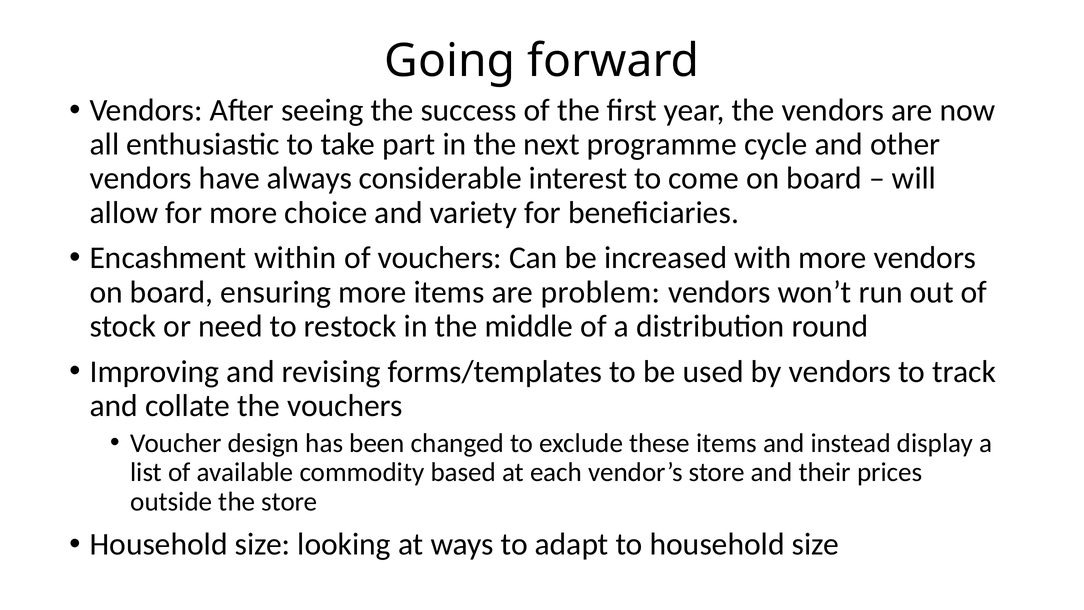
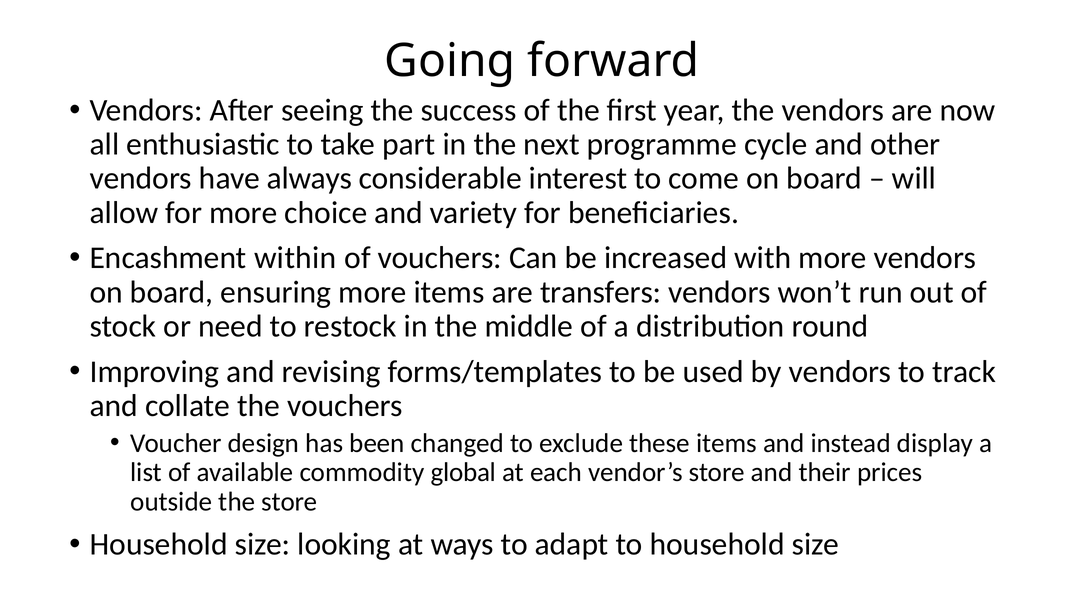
problem: problem -> transfers (601, 292)
based: based -> global (463, 472)
